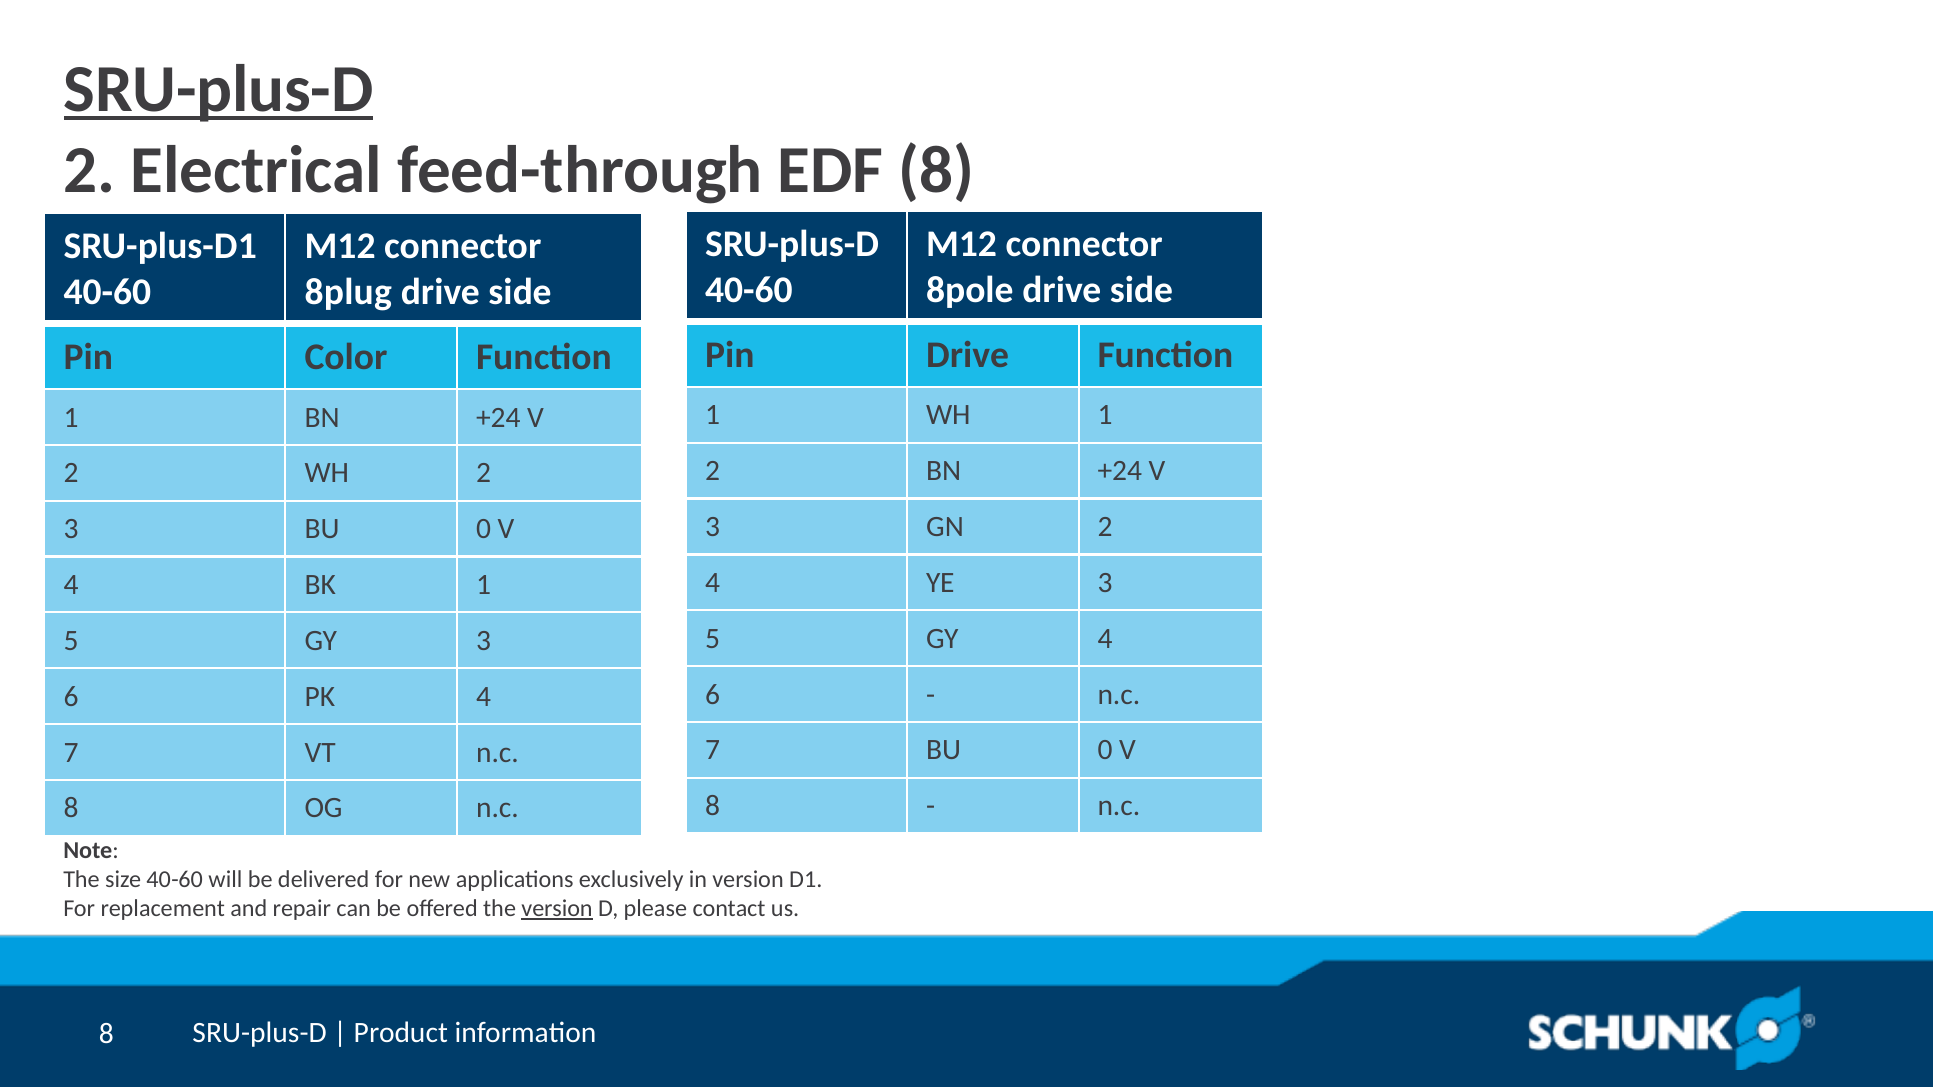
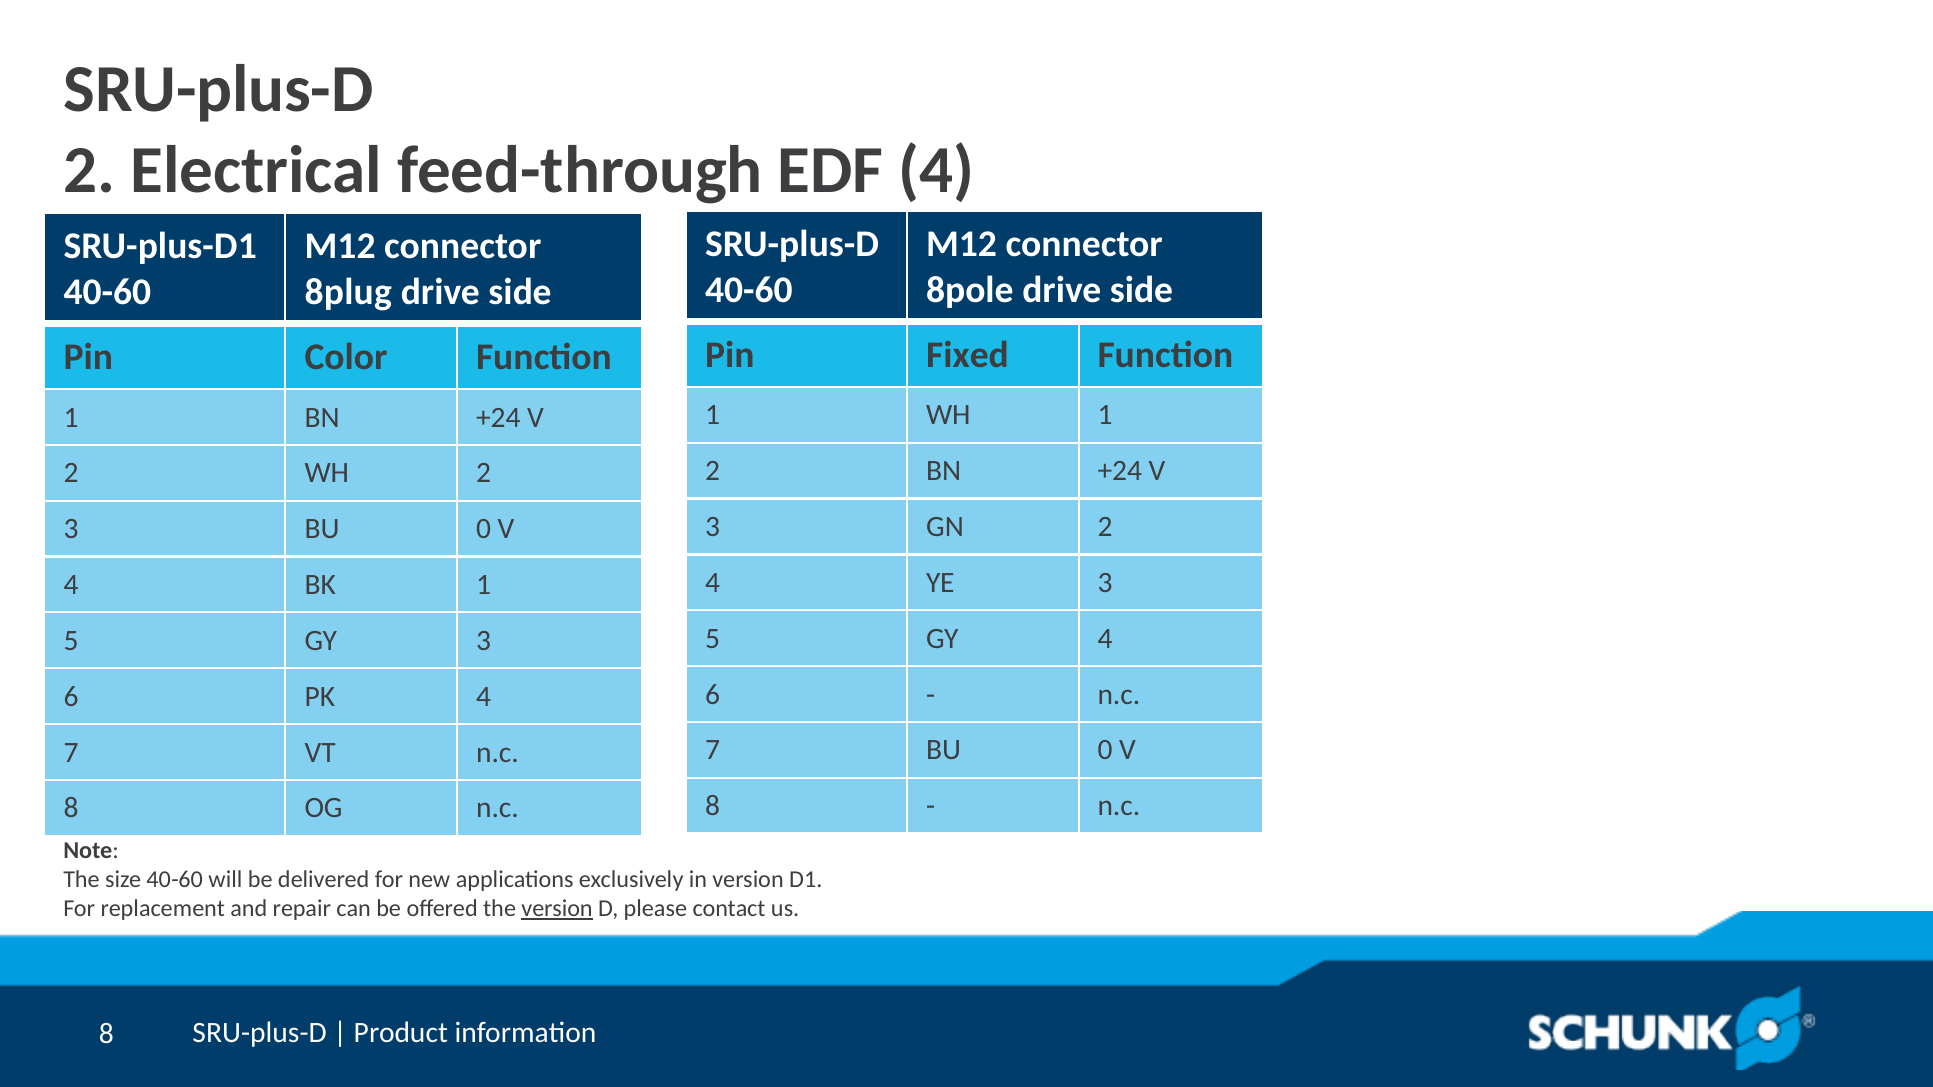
SRU-plus-D underline: present -> none (219, 90)
EDF 8: 8 -> 4 (937, 170)
Pin Drive: Drive -> Fixed (967, 355)
